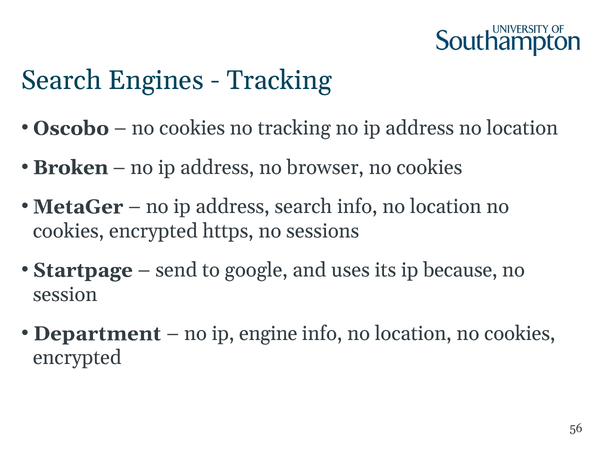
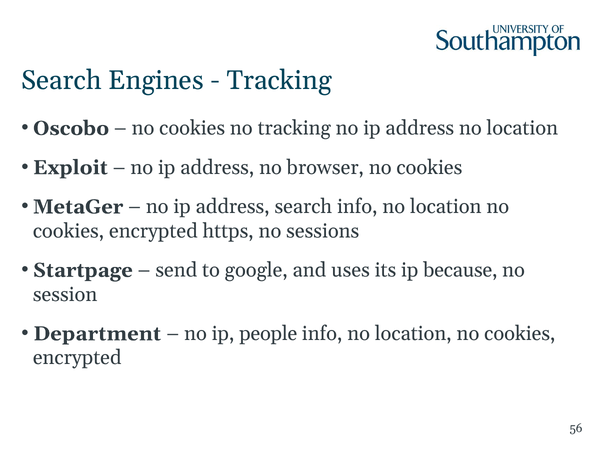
Broken: Broken -> Exploit (70, 168)
engine: engine -> people (268, 334)
